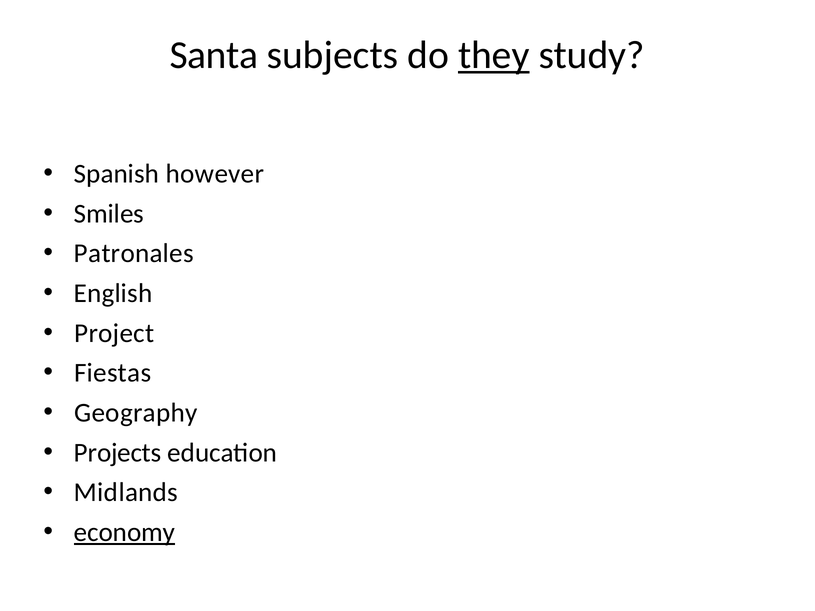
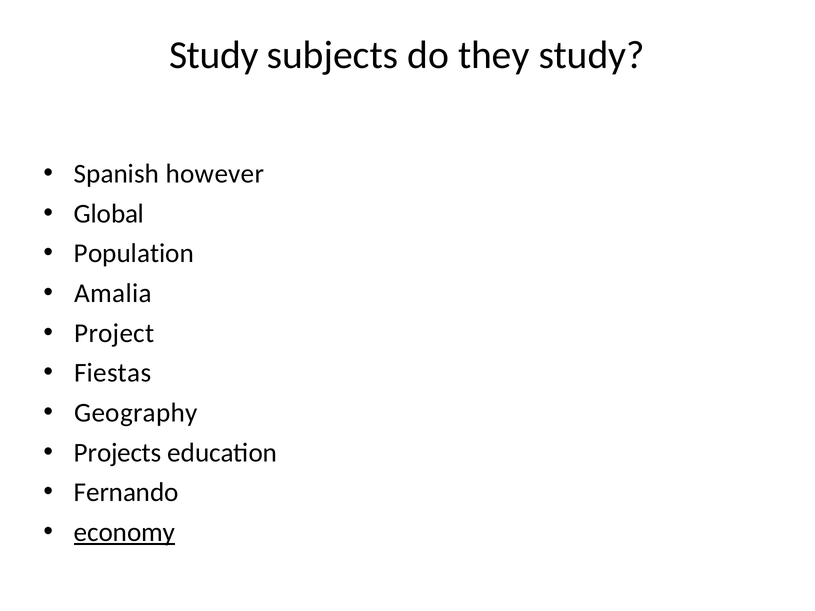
Santa: Santa -> Study (214, 55)
they underline: present -> none (494, 55)
Smiles: Smiles -> Global (109, 214)
Patronales: Patronales -> Population (134, 254)
English: English -> Amalia (113, 293)
Midlands: Midlands -> Fernando (126, 493)
